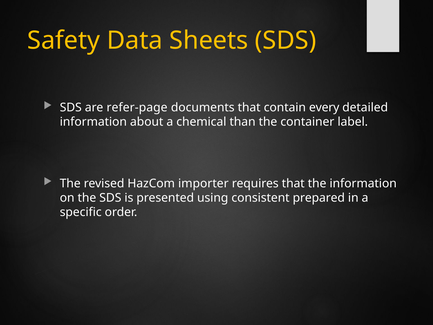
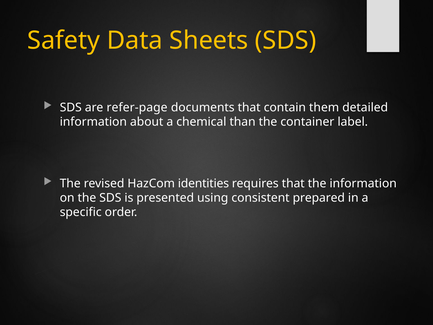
every: every -> them (324, 107)
importer: importer -> identities (203, 183)
